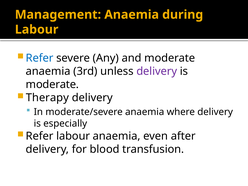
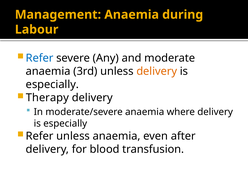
delivery colour: purple -> orange (157, 71)
moderate: moderate -> especially (52, 84)
Refer labour: labour -> unless (73, 136)
